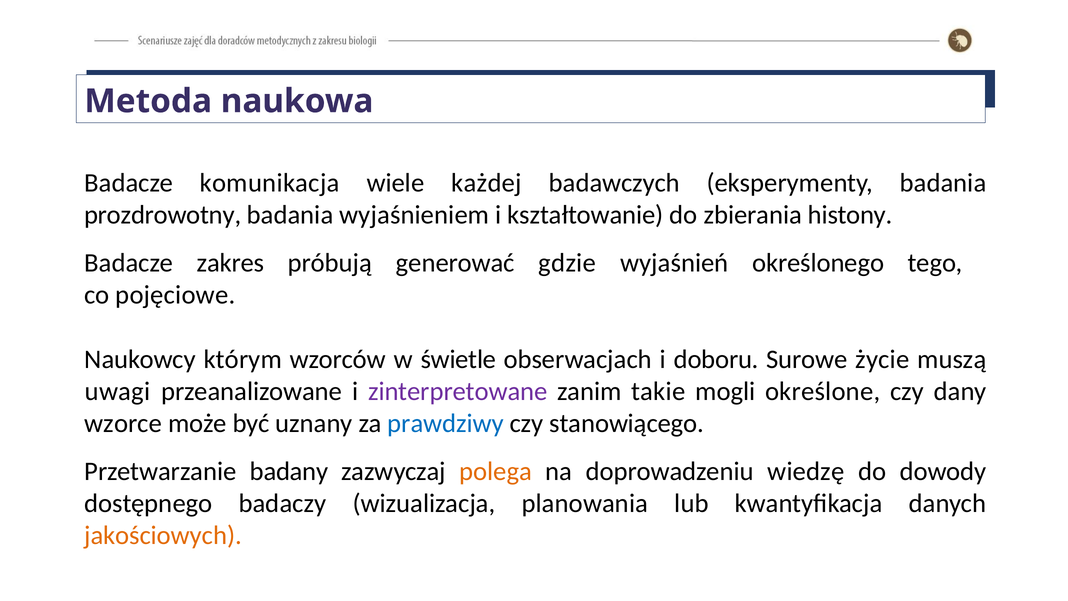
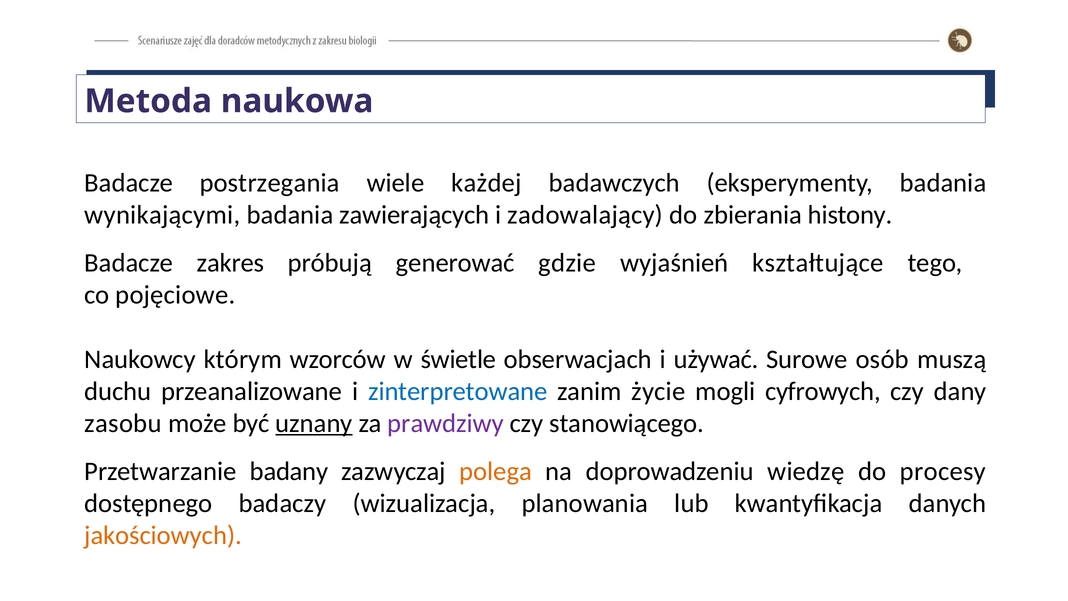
komunikacja: komunikacja -> postrzegania (270, 183)
prozdrowotny: prozdrowotny -> wynikającymi (162, 215)
wyjaśnieniem: wyjaśnieniem -> zawierających (414, 215)
kształtowanie: kształtowanie -> zadowalający (585, 215)
określonego: określonego -> kształtujące (818, 263)
doboru: doboru -> używać (716, 359)
życie: życie -> osób (882, 359)
uwagi: uwagi -> duchu (118, 391)
zinterpretowane colour: purple -> blue (458, 391)
takie: takie -> życie (658, 391)
określone: określone -> cyfrowych (823, 391)
wzorce: wzorce -> zasobu (123, 423)
uznany underline: none -> present (314, 423)
prawdziwy colour: blue -> purple (446, 423)
dowody: dowody -> procesy (943, 471)
